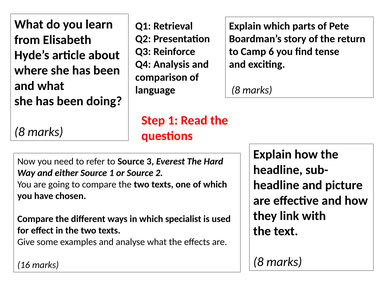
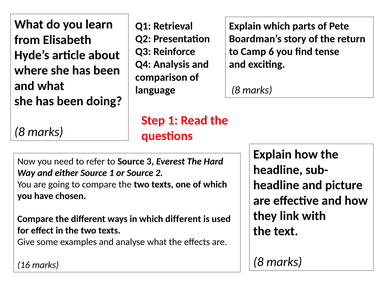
which specialist: specialist -> different (183, 219)
